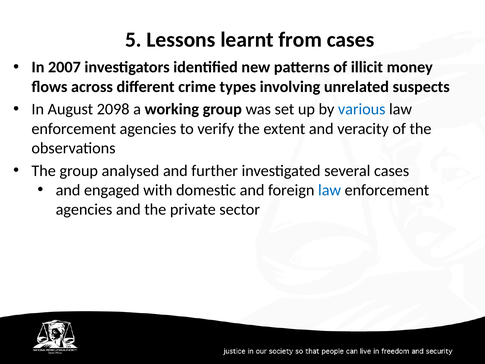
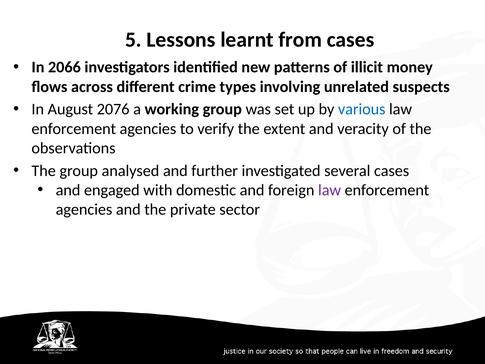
2007: 2007 -> 2066 (64, 67)
2098: 2098 -> 2076 (113, 109)
law colour: blue -> purple (330, 190)
